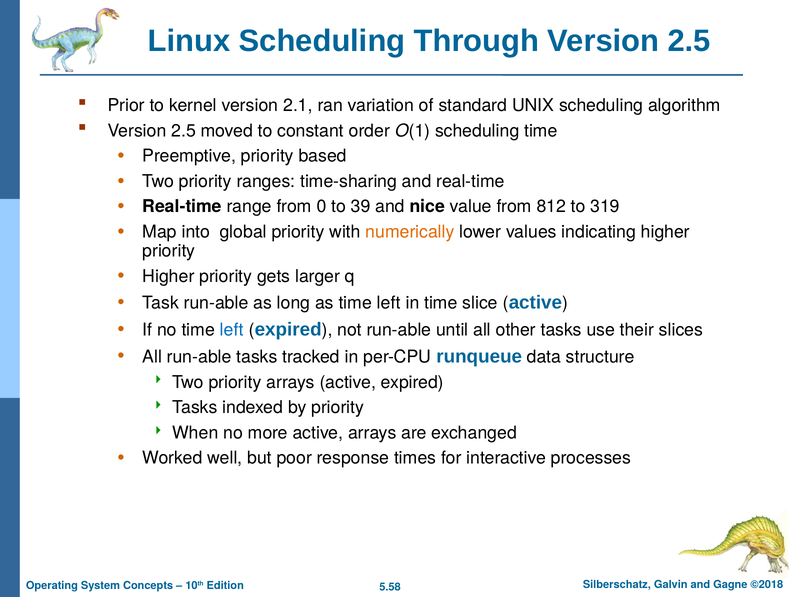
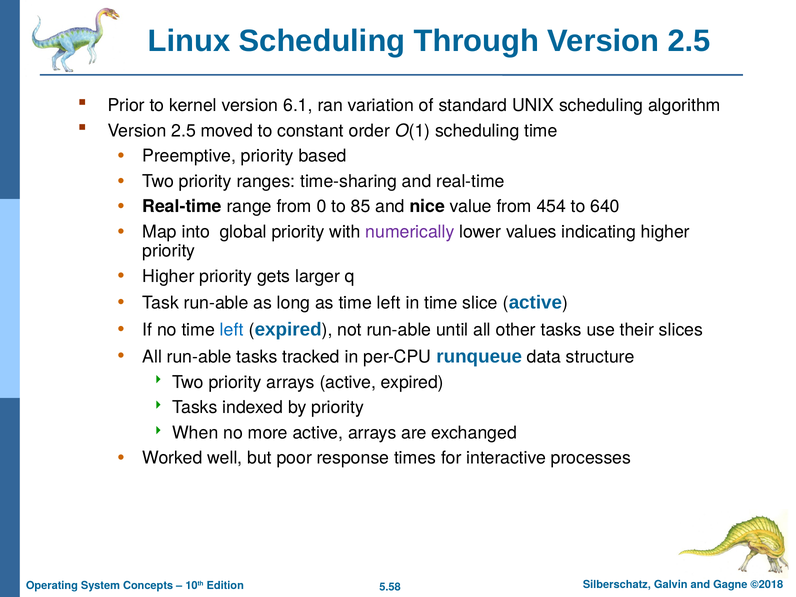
2.1: 2.1 -> 6.1 (298, 105)
39: 39 -> 85 (361, 207)
812: 812 -> 454 (551, 207)
319: 319 -> 640 (605, 207)
numerically colour: orange -> purple (410, 232)
